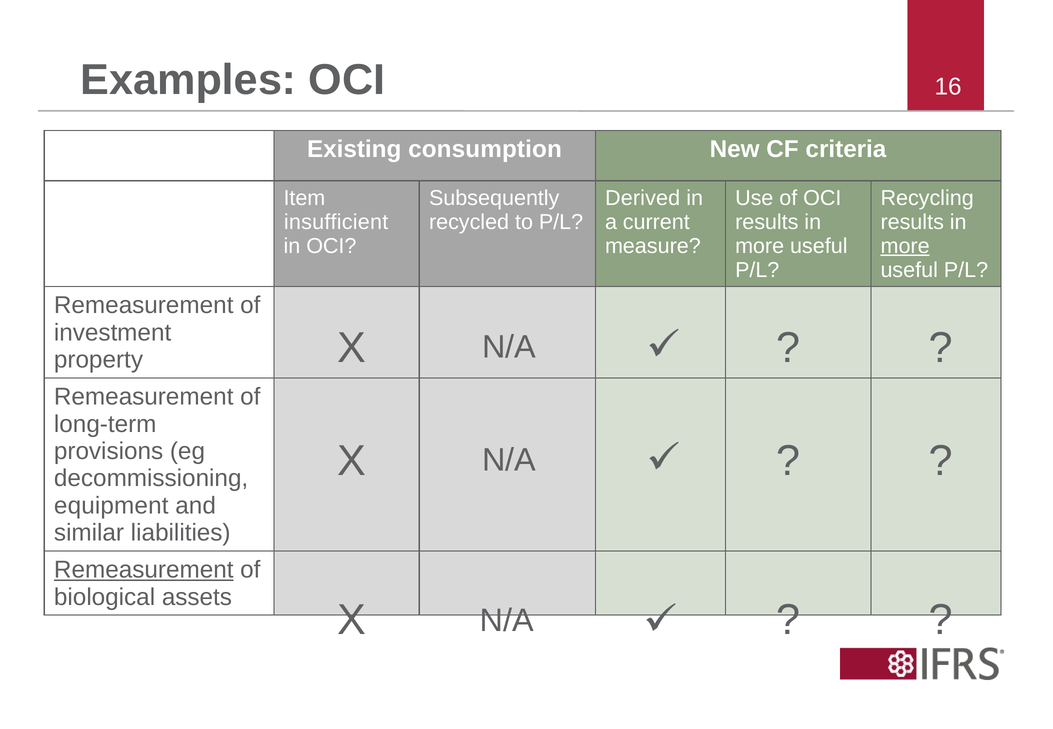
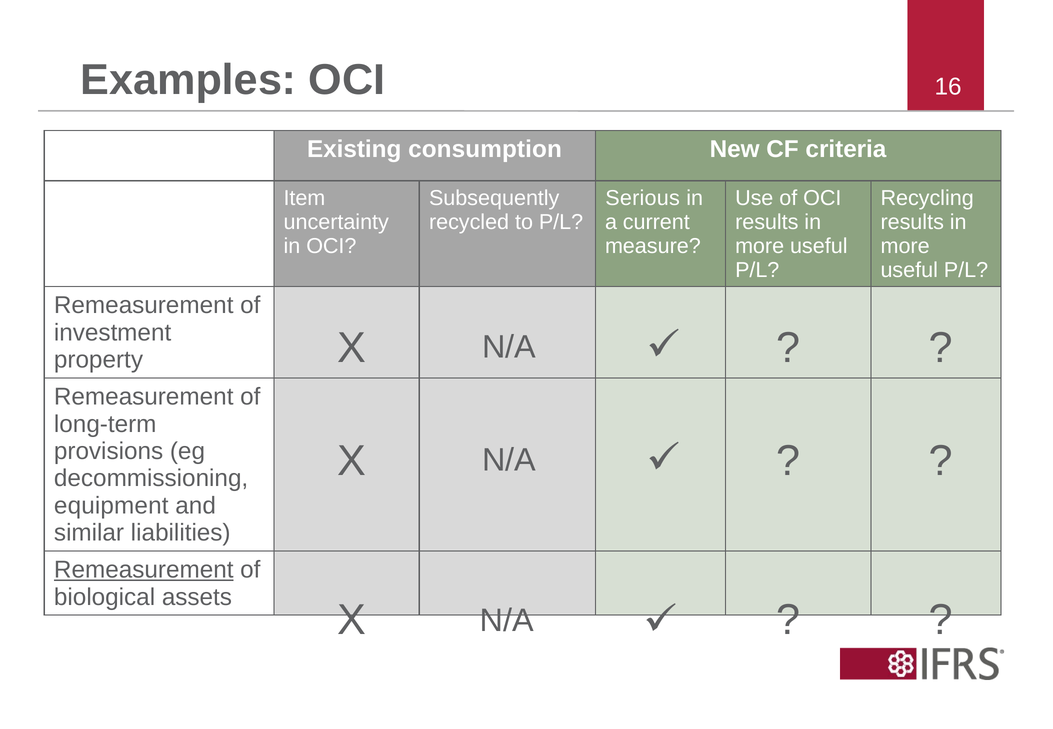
Derived: Derived -> Serious (643, 198)
insufficient: insufficient -> uncertainty (336, 222)
more underline: present -> none (905, 246)
